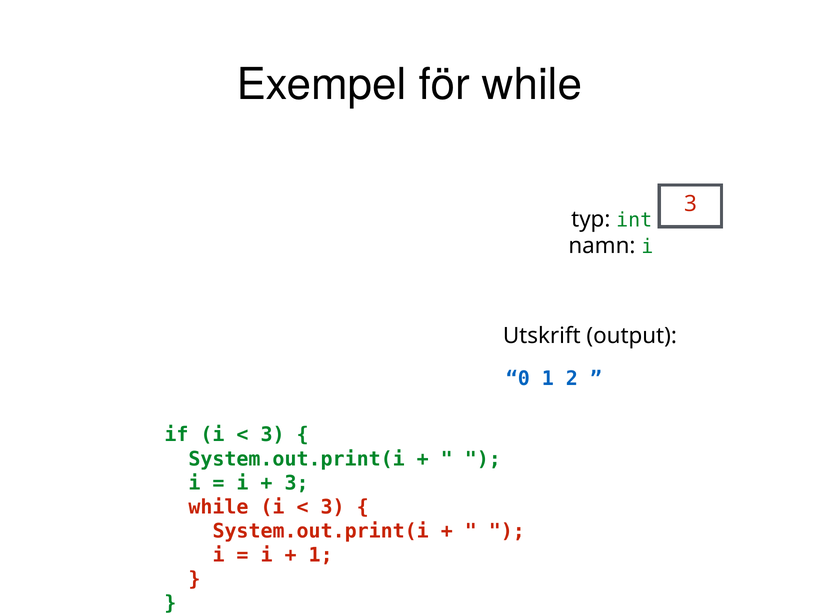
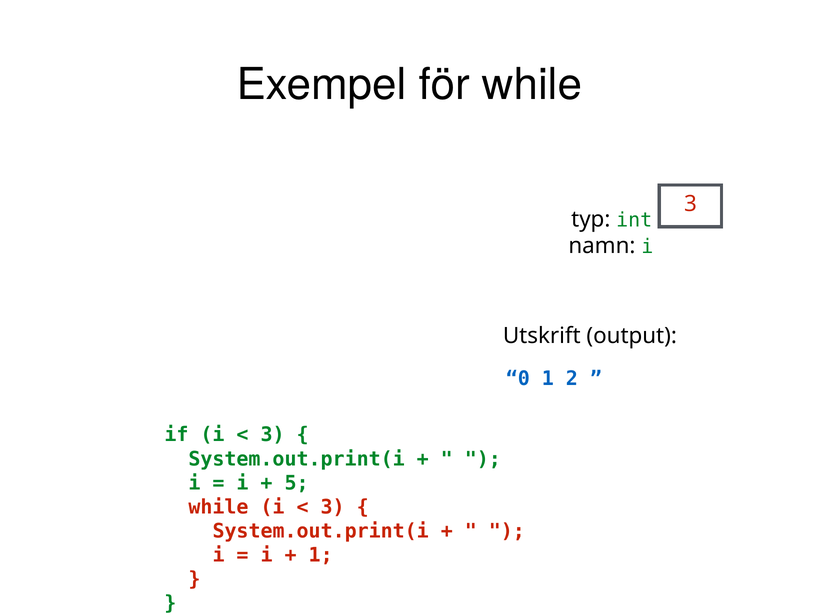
3: 3 -> 5 (297, 482)
